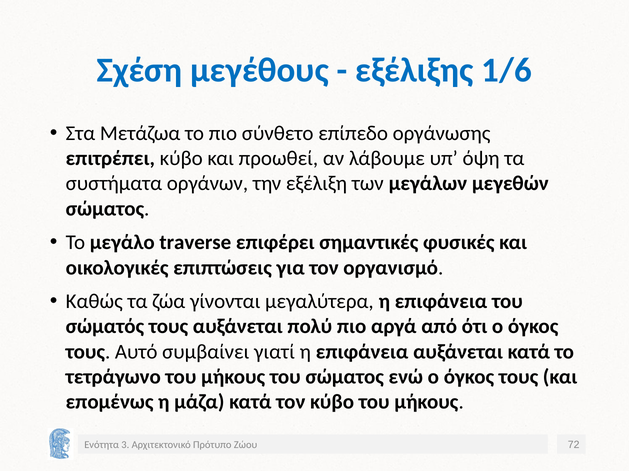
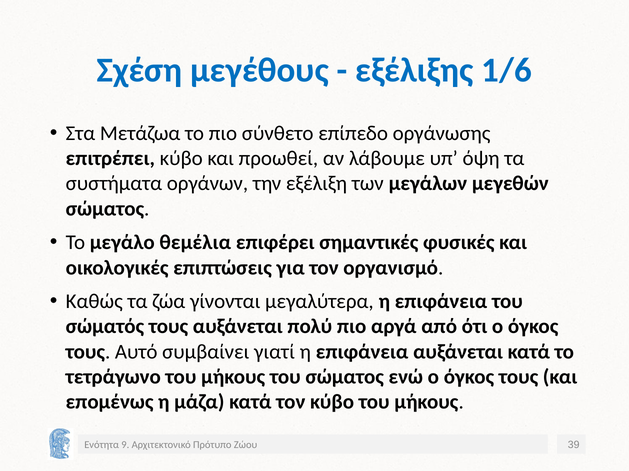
traverse: traverse -> θεμέλια (195, 243)
3: 3 -> 9 (125, 445)
72: 72 -> 39 (574, 445)
